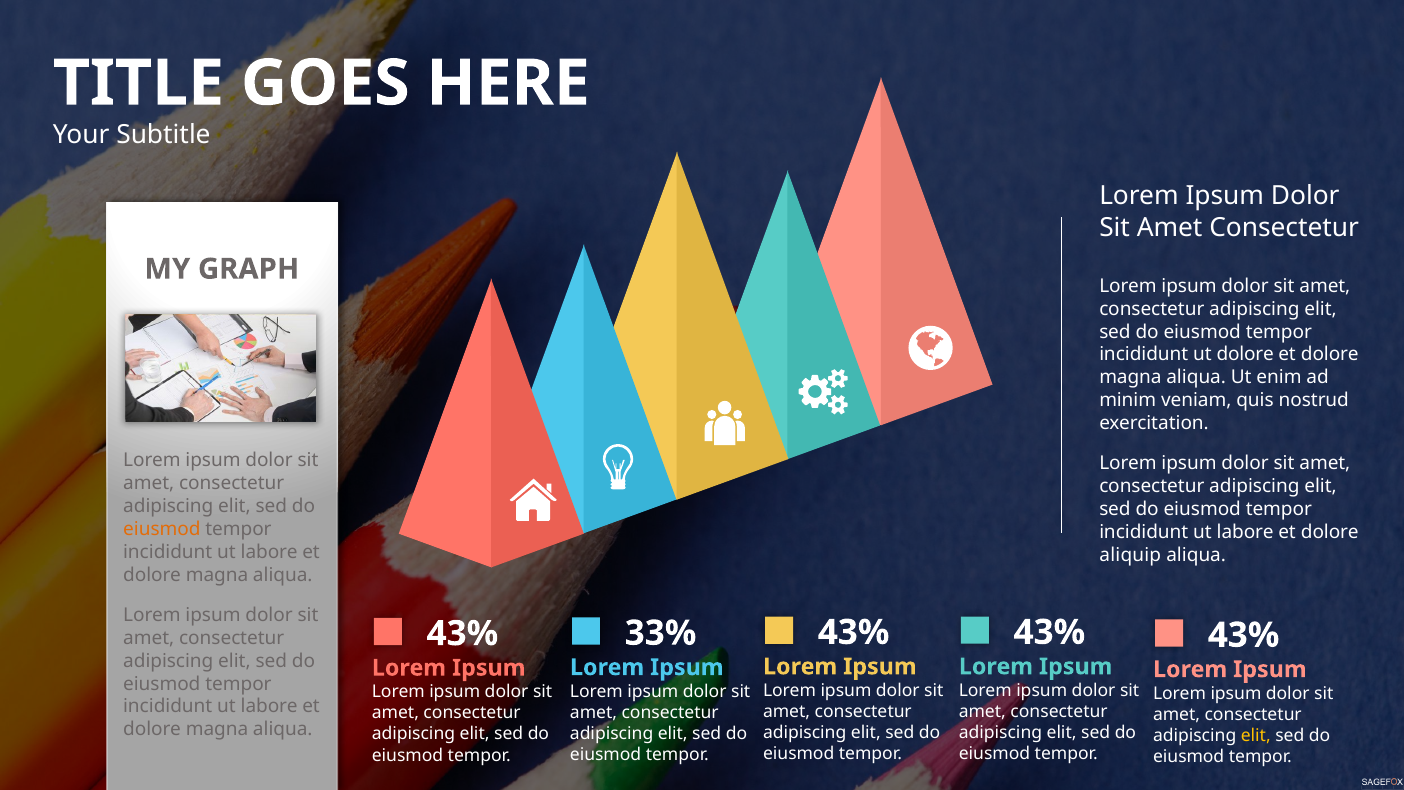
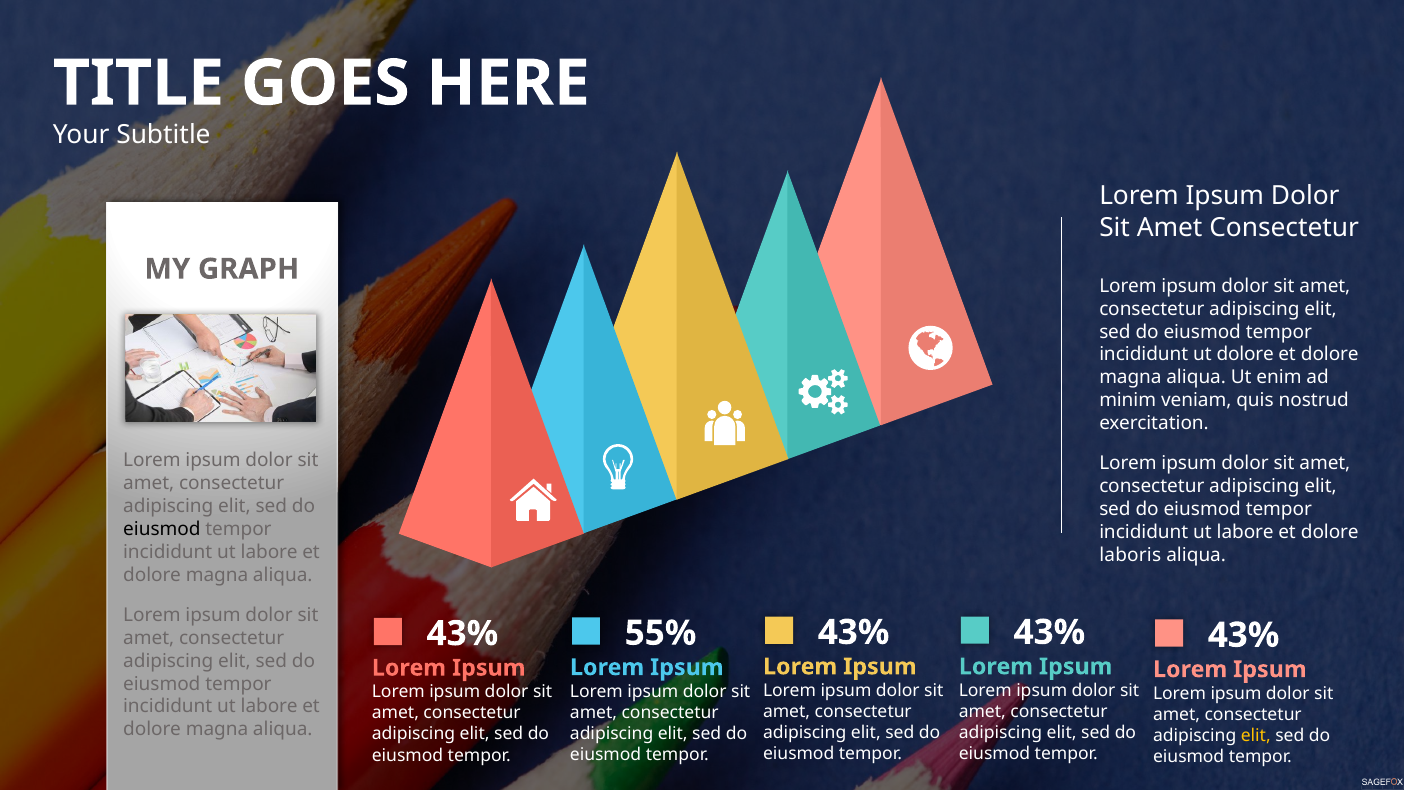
eiusmod colour: orange -> black (162, 529)
aliquip: aliquip -> laboris (1130, 555)
33%: 33% -> 55% (661, 633)
